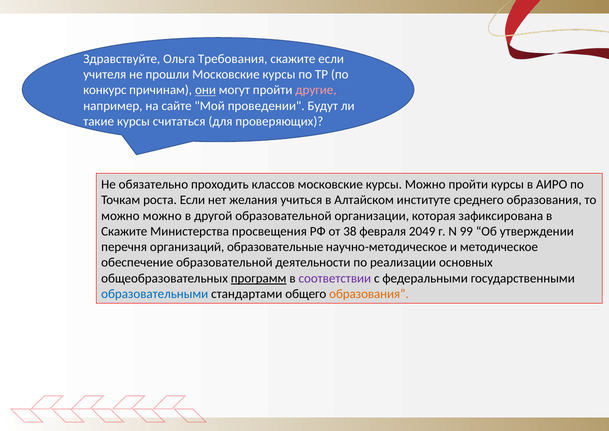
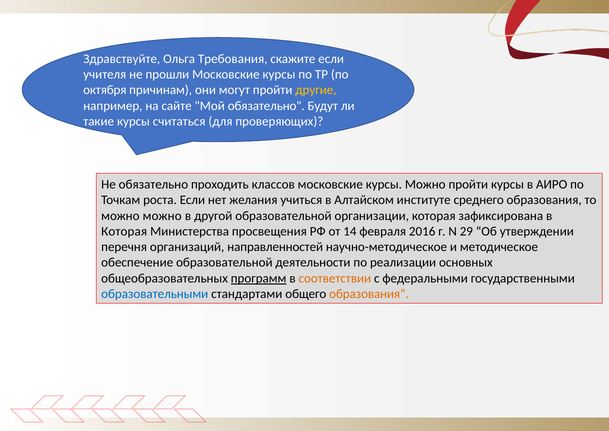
конкурс: конкурс -> октября (105, 90)
они underline: present -> none (206, 90)
другие colour: pink -> yellow (316, 90)
Мой проведении: проведении -> обязательно (266, 106)
Скажите: Скажите -> Которая (124, 231)
38: 38 -> 14 (350, 231)
2049: 2049 -> 2016 (422, 231)
99: 99 -> 29 (466, 231)
образовательные: образовательные -> направленностей (275, 247)
соответствии colour: purple -> orange (335, 278)
